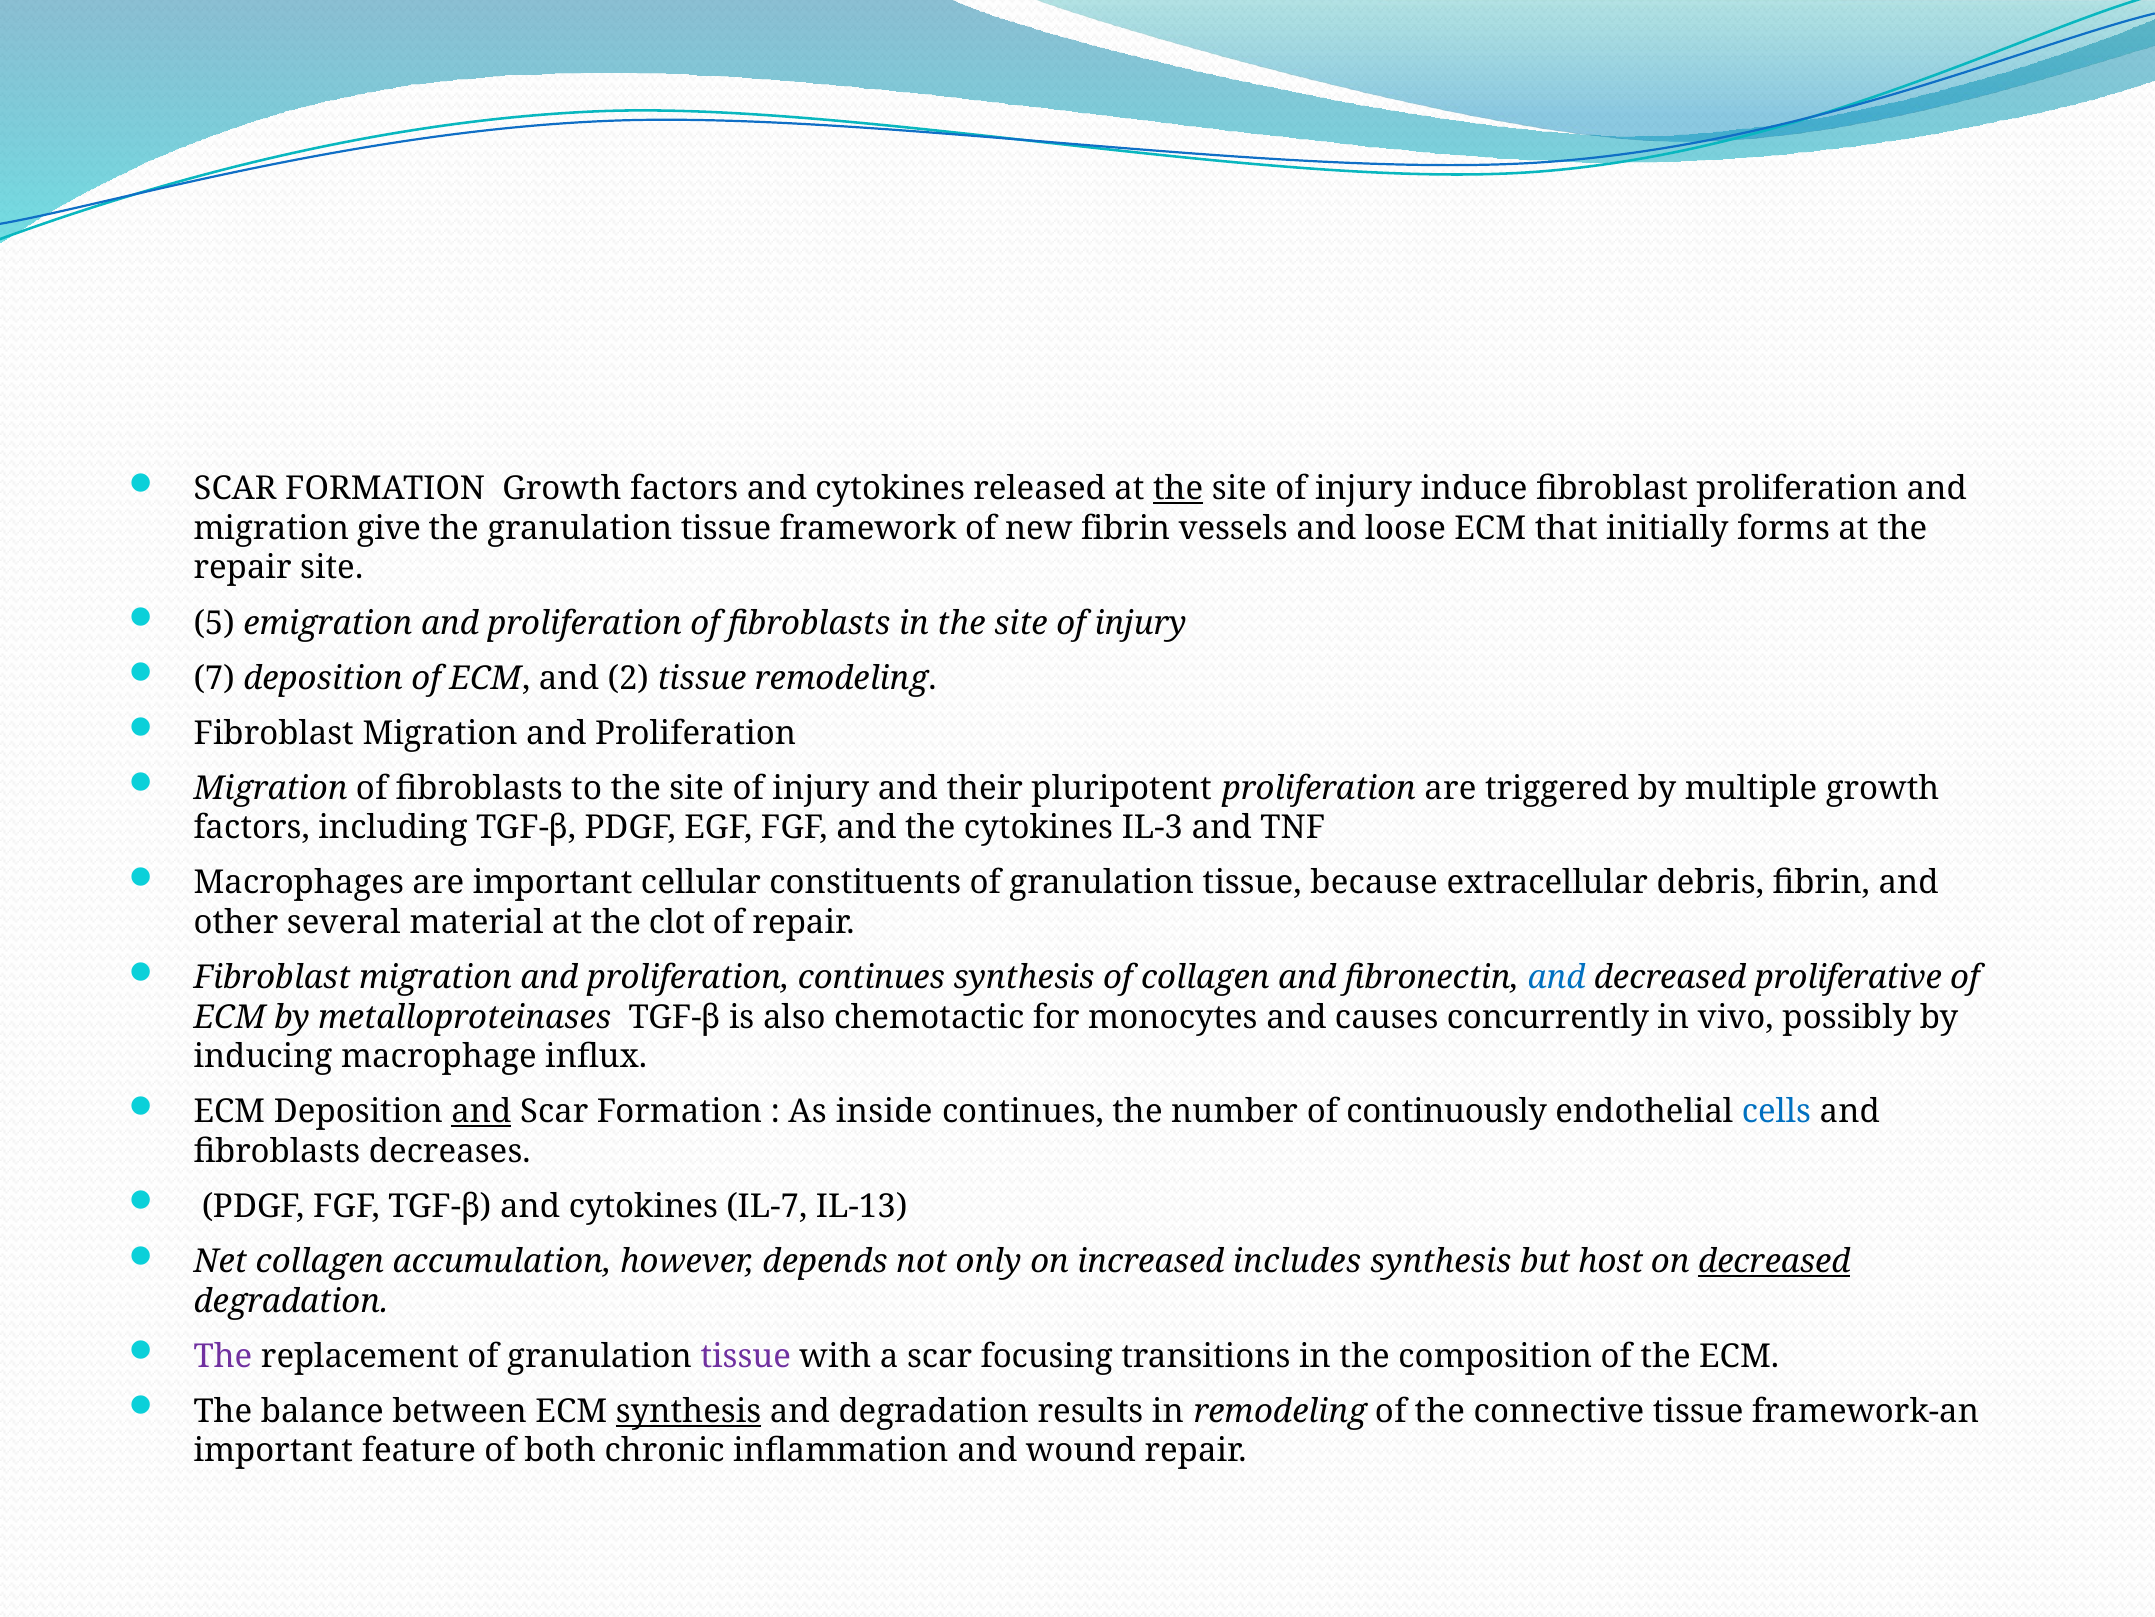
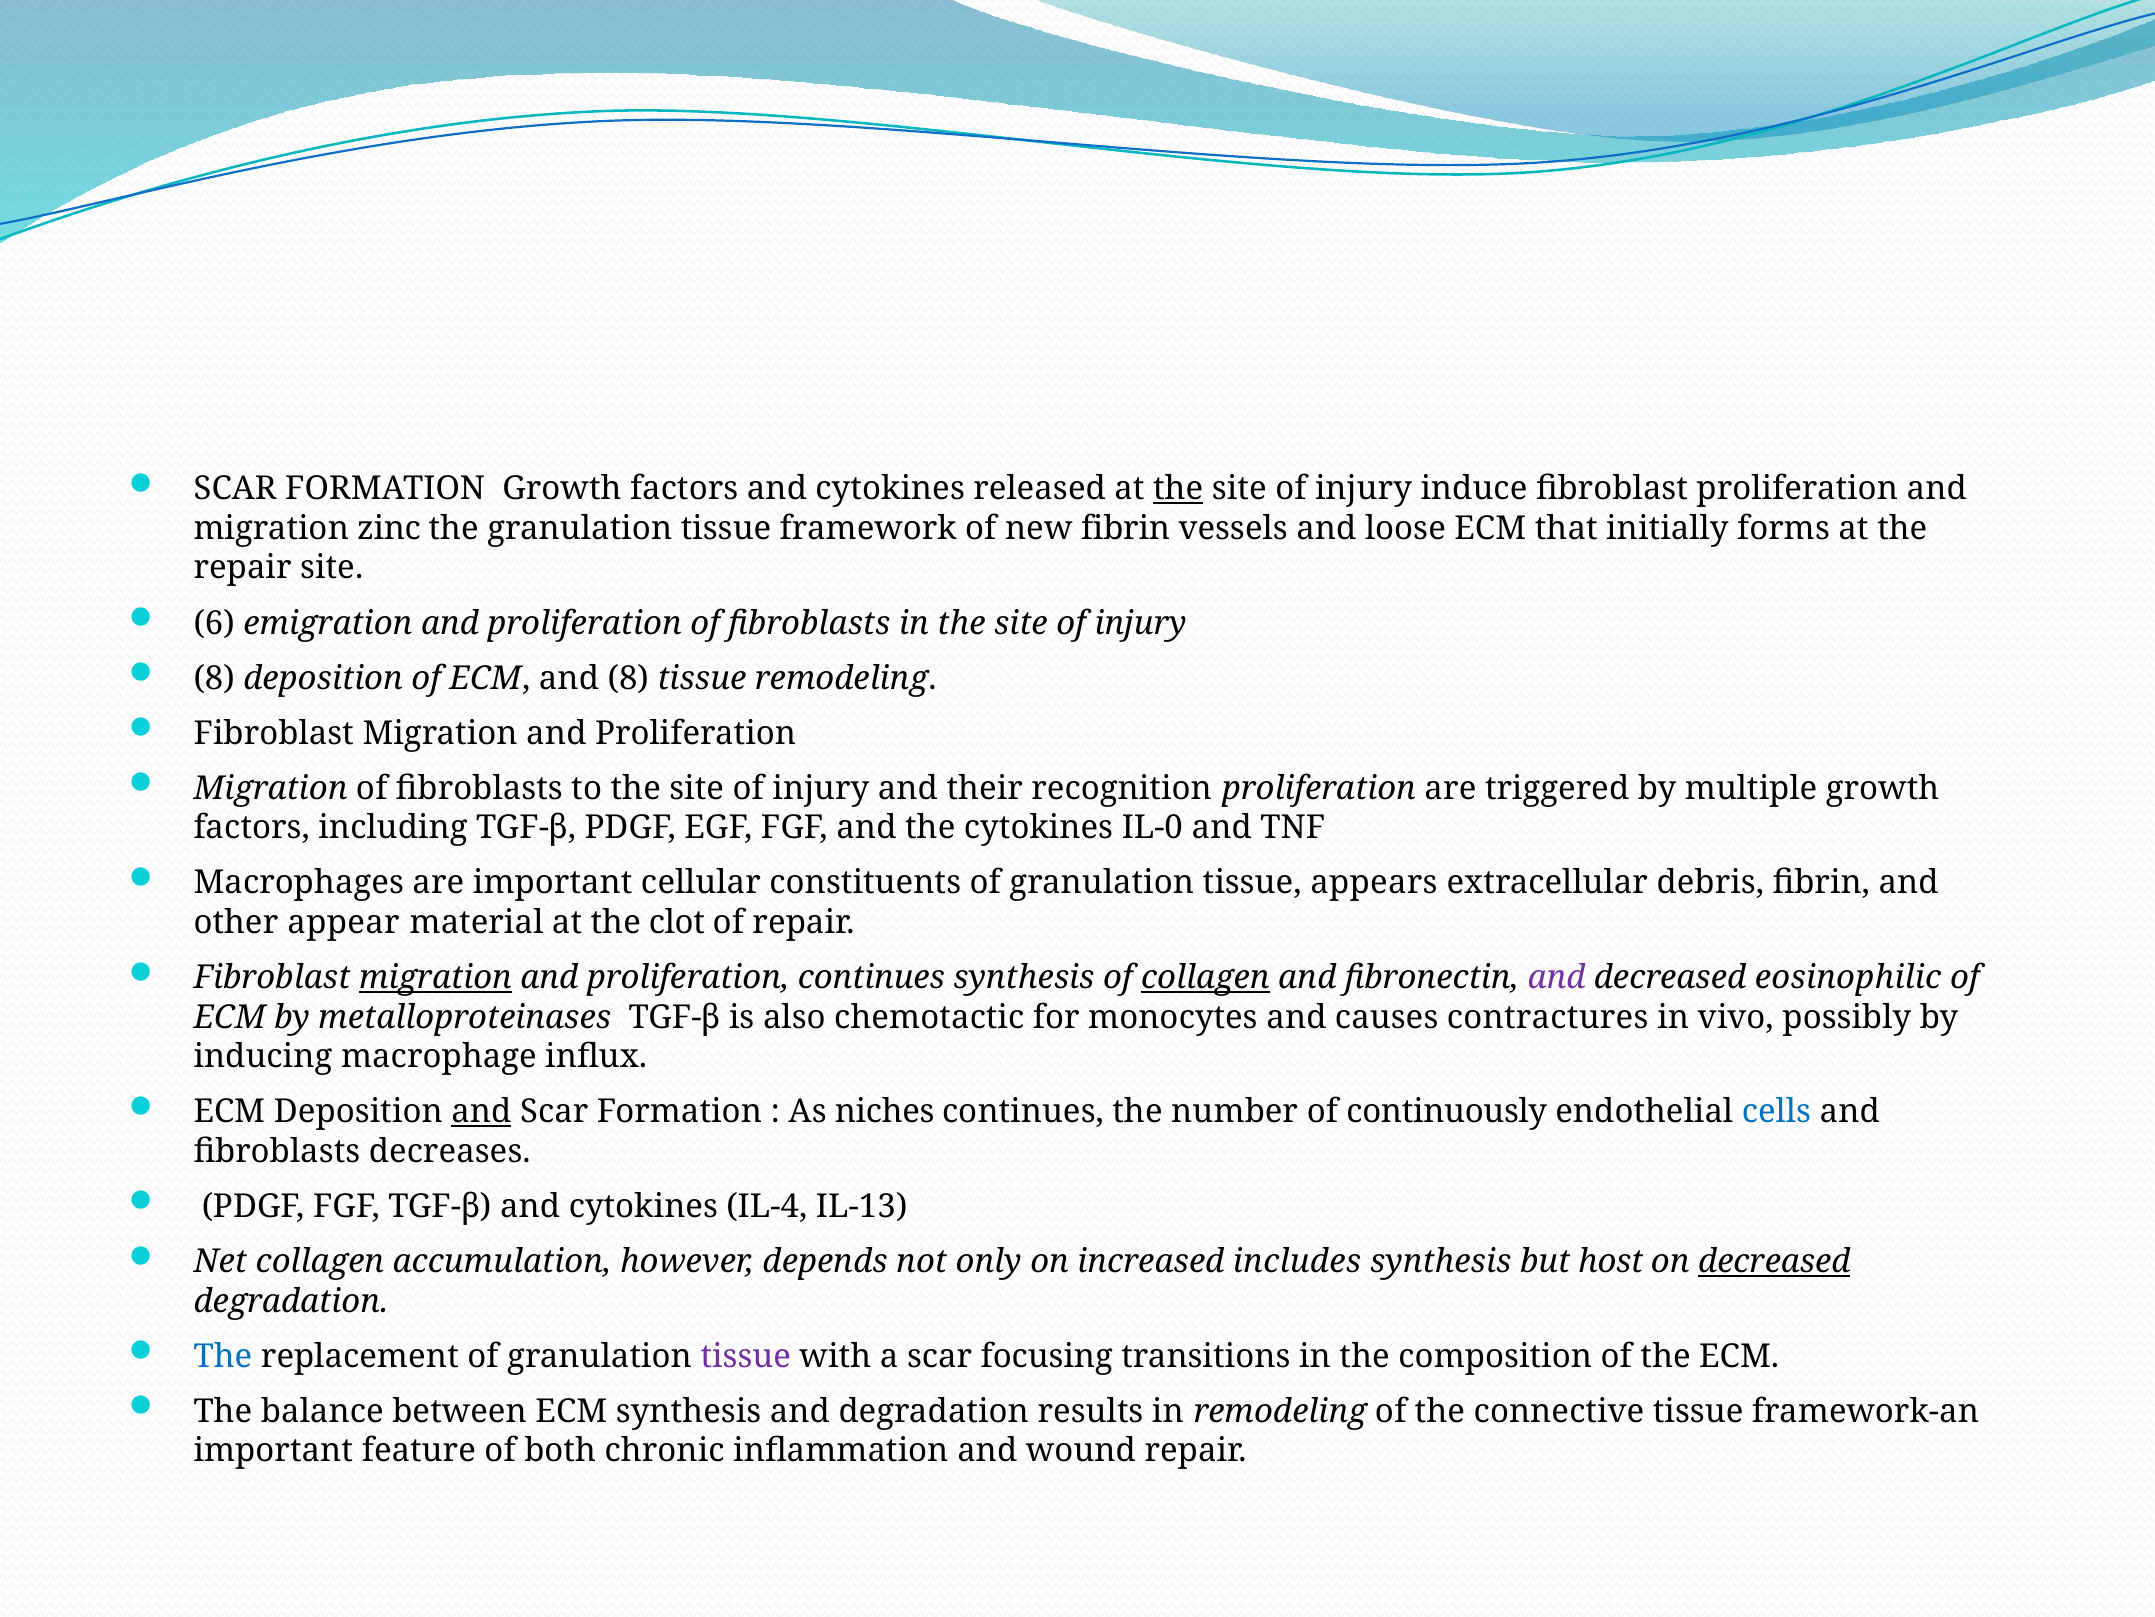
give: give -> zinc (389, 528)
5: 5 -> 6 (214, 623)
7: 7 -> 8 (214, 678)
and 2: 2 -> 8 (628, 678)
pluripotent: pluripotent -> recognition (1122, 788)
IL-3: IL-3 -> IL-0 (1152, 828)
because: because -> appears (1374, 883)
several: several -> appear (344, 922)
migration underline: none -> present (435, 977)
collagen underline: none -> present (1205, 977)
and colour: blue -> purple (1556, 977)
proliferative: proliferative -> eosinophilic (1848, 977)
concurrently: concurrently -> contractures (1548, 1017)
inside: inside -> niches (885, 1111)
IL-7: IL-7 -> IL-4 (767, 1206)
The colour: purple -> blue (223, 1356)
synthesis underline: present -> none (689, 1411)
